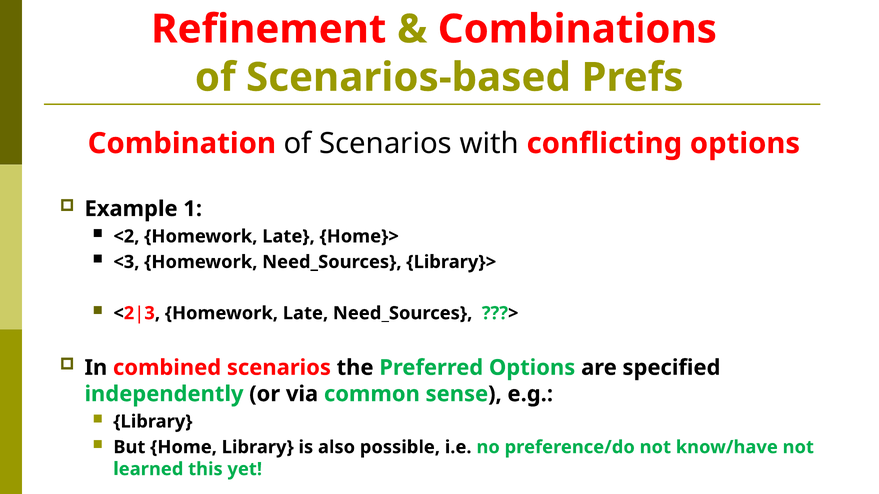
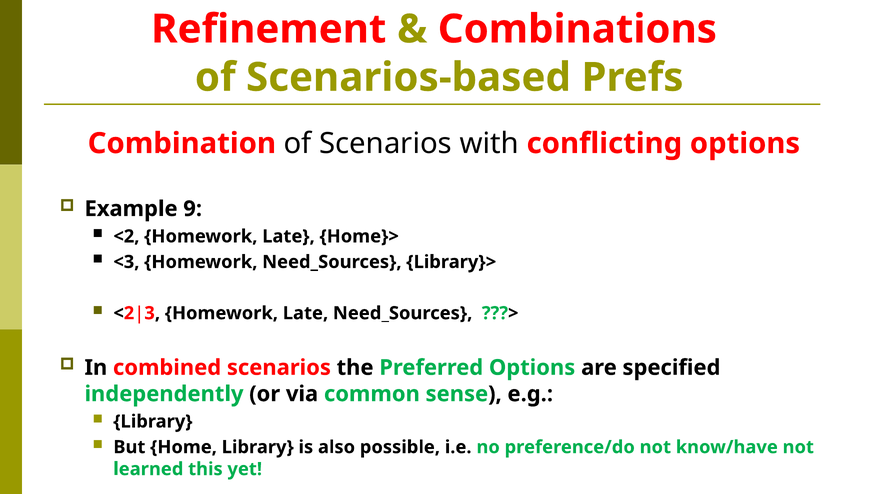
1: 1 -> 9 (193, 209)
